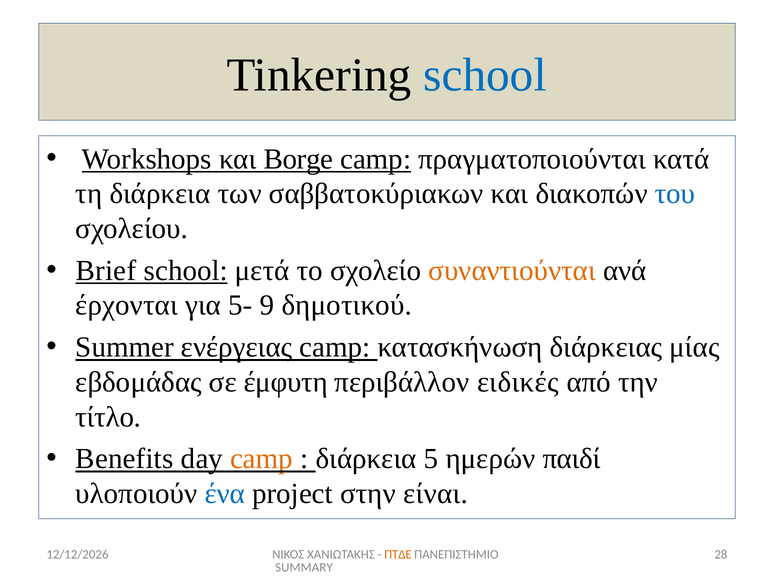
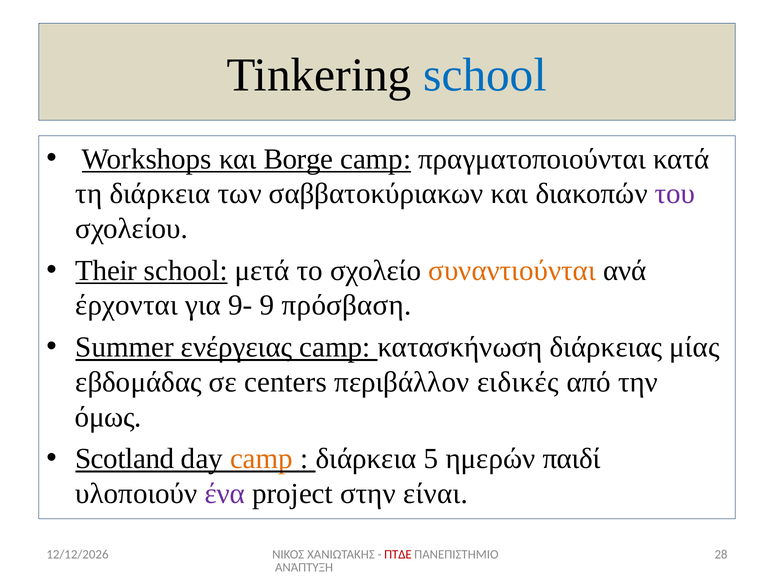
του colour: blue -> purple (675, 194)
Brief: Brief -> Their (106, 270)
5-: 5- -> 9- (240, 305)
δημοτικού: δημοτικού -> πρόσβαση (347, 305)
έμφυτη: έμφυτη -> centers (286, 382)
τίτλο: τίτλο -> όμως (108, 417)
Benefits: Benefits -> Scotland (125, 458)
ένα colour: blue -> purple (225, 493)
ΠΤΔΕ colour: orange -> red (398, 554)
SUMMARY: SUMMARY -> ΑΝΆΠΤΥΞΗ (304, 567)
